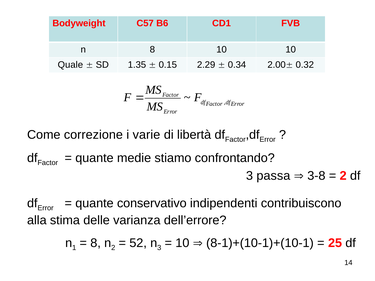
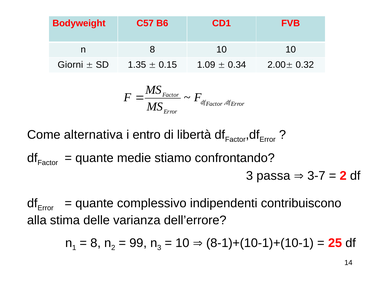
Quale: Quale -> Giorni (70, 65)
2.29: 2.29 -> 1.09 (206, 65)
correzione: correzione -> alternativa (93, 135)
varie: varie -> entro (147, 135)
3-8: 3-8 -> 3-7 (316, 176)
conservativo: conservativo -> complessivo (152, 203)
52: 52 -> 99 (138, 243)
